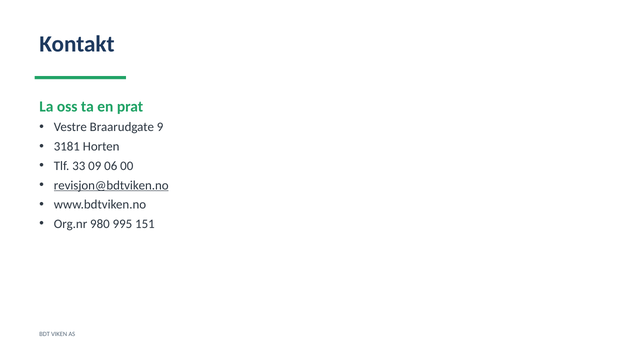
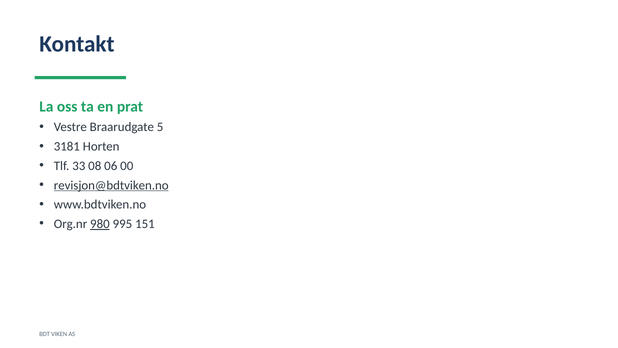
9: 9 -> 5 (160, 127)
09: 09 -> 08 (95, 166)
980 underline: none -> present (100, 224)
